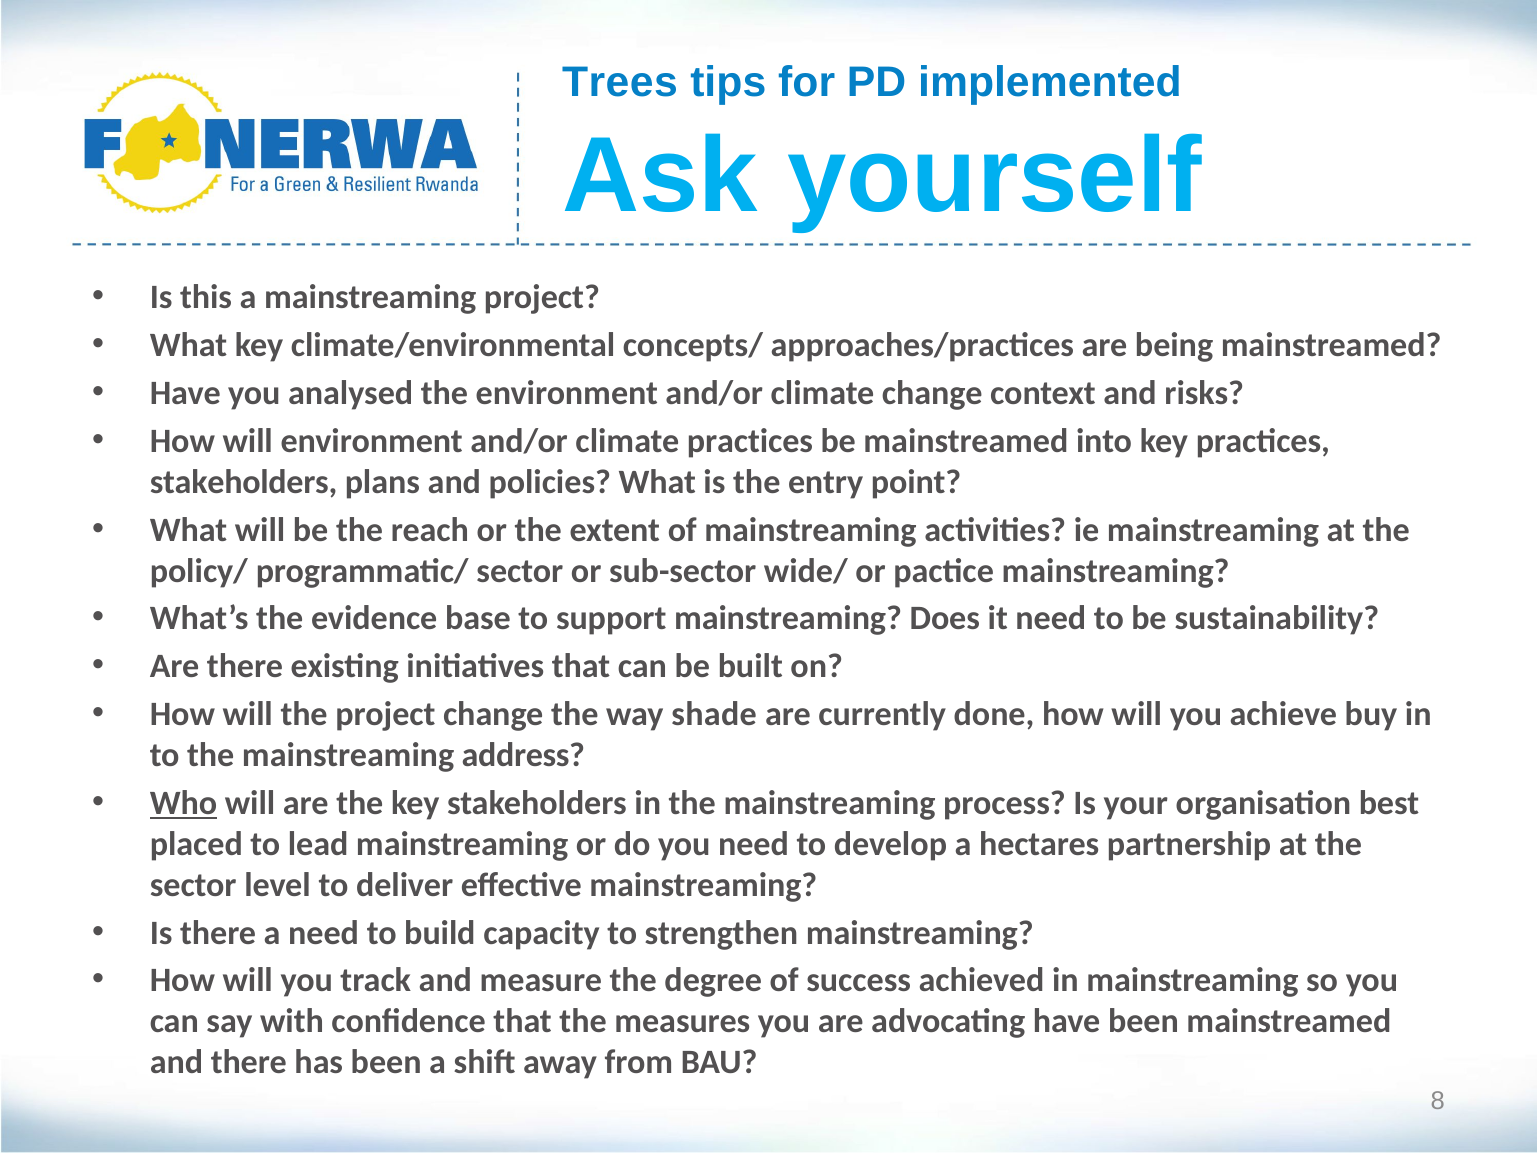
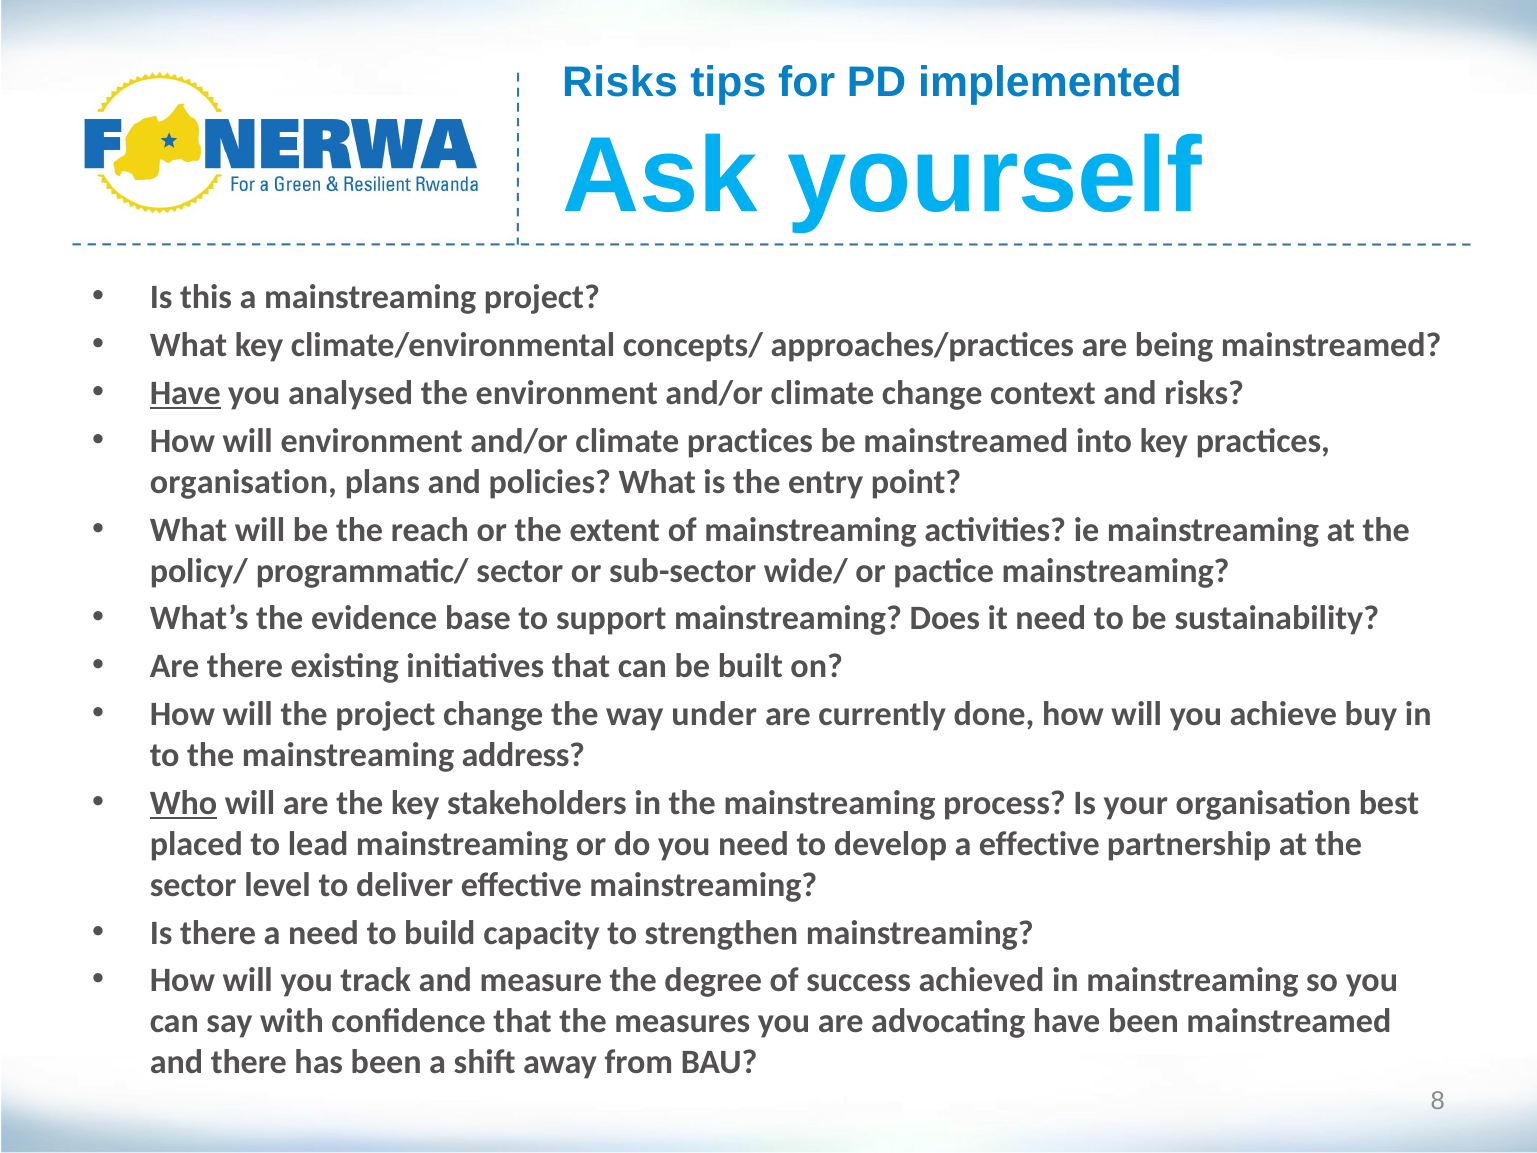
Trees: Trees -> Risks (620, 82)
Have underline: none -> present (185, 393)
stakeholders: stakeholders -> organisation (243, 482)
shade: shade -> under (714, 714)
a hectares: hectares -> effective (1039, 844)
